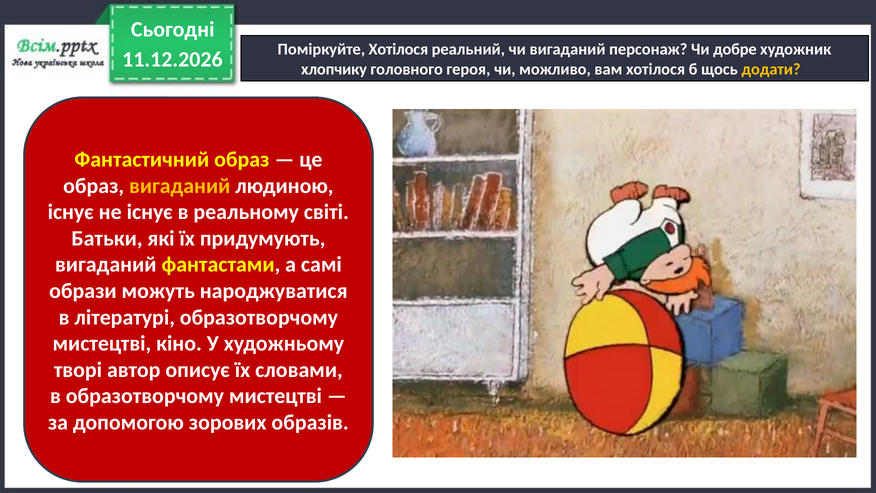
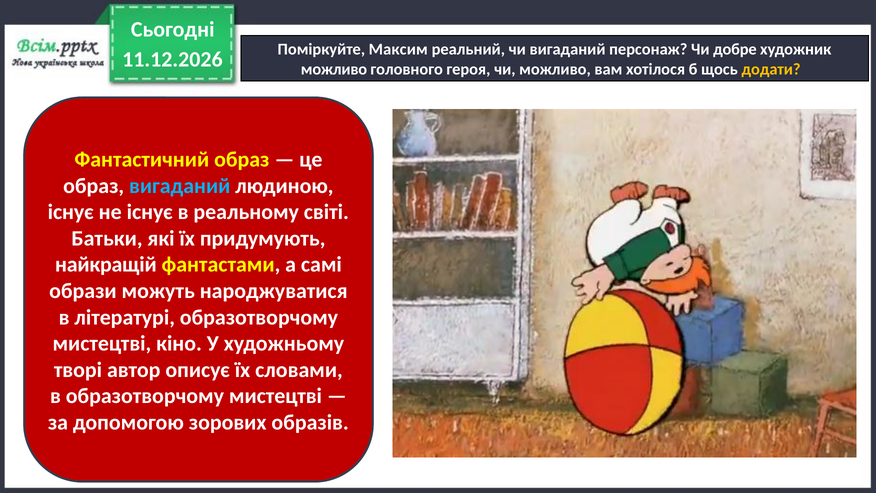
Поміркуйте Хотілося: Хотілося -> Максим (398, 50)
хлопчику: хлопчику -> можливо (334, 69)
вигаданий colour: yellow -> light blue (180, 186)
вигаданий: вигаданий -> найкращій (106, 265)
